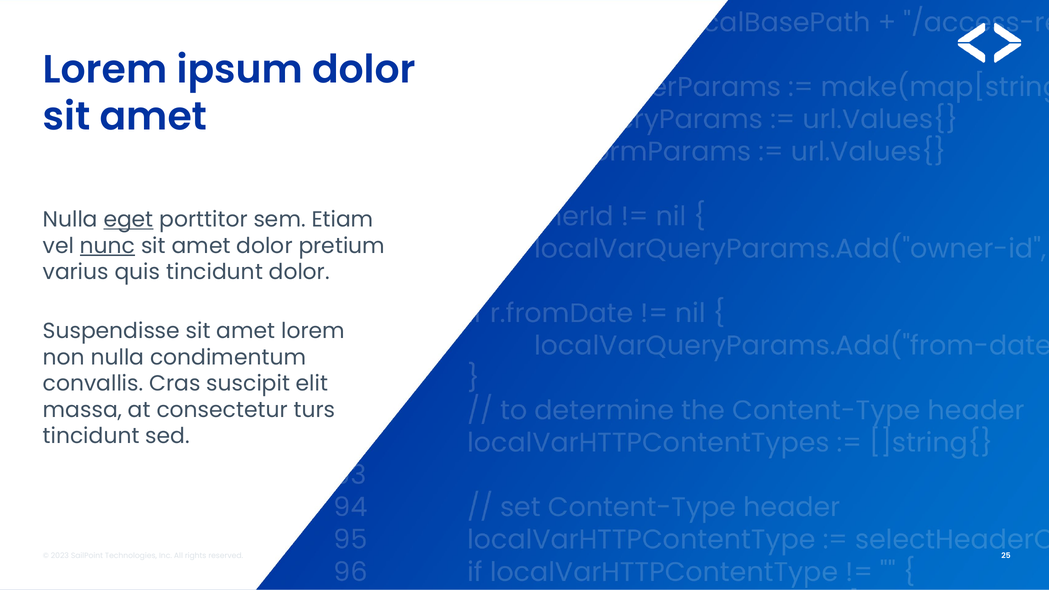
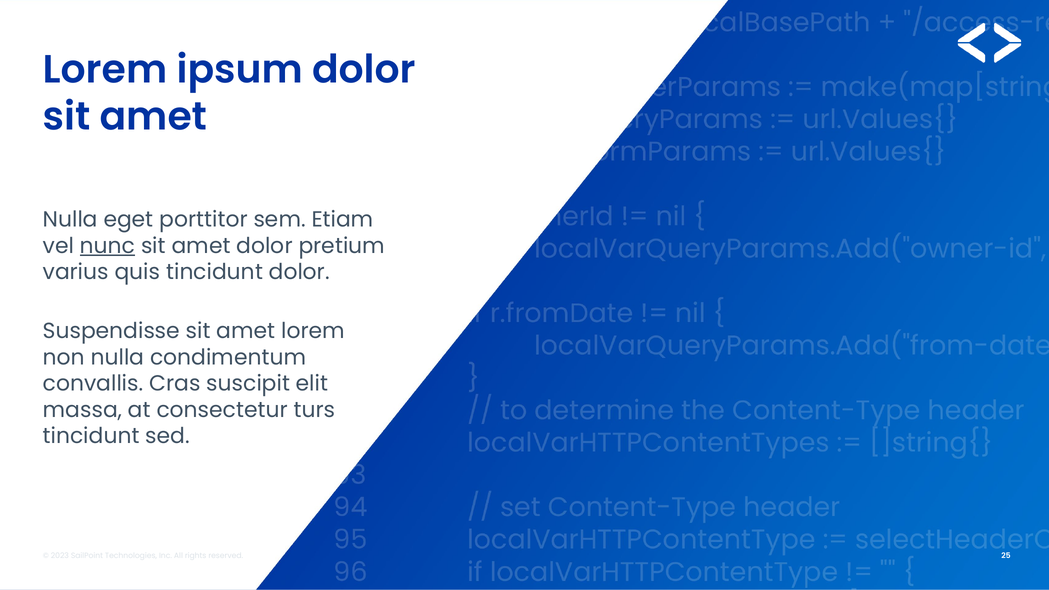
eget underline: present -> none (128, 220)
